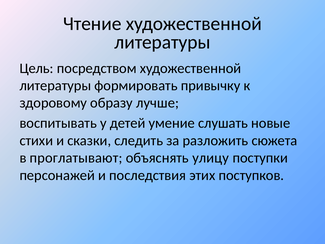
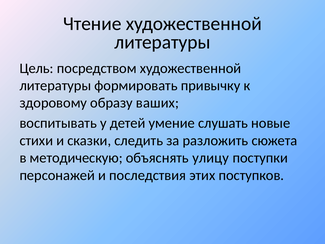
лучше: лучше -> ваших (157, 103)
проглатывают: проглатывают -> методическую (76, 158)
